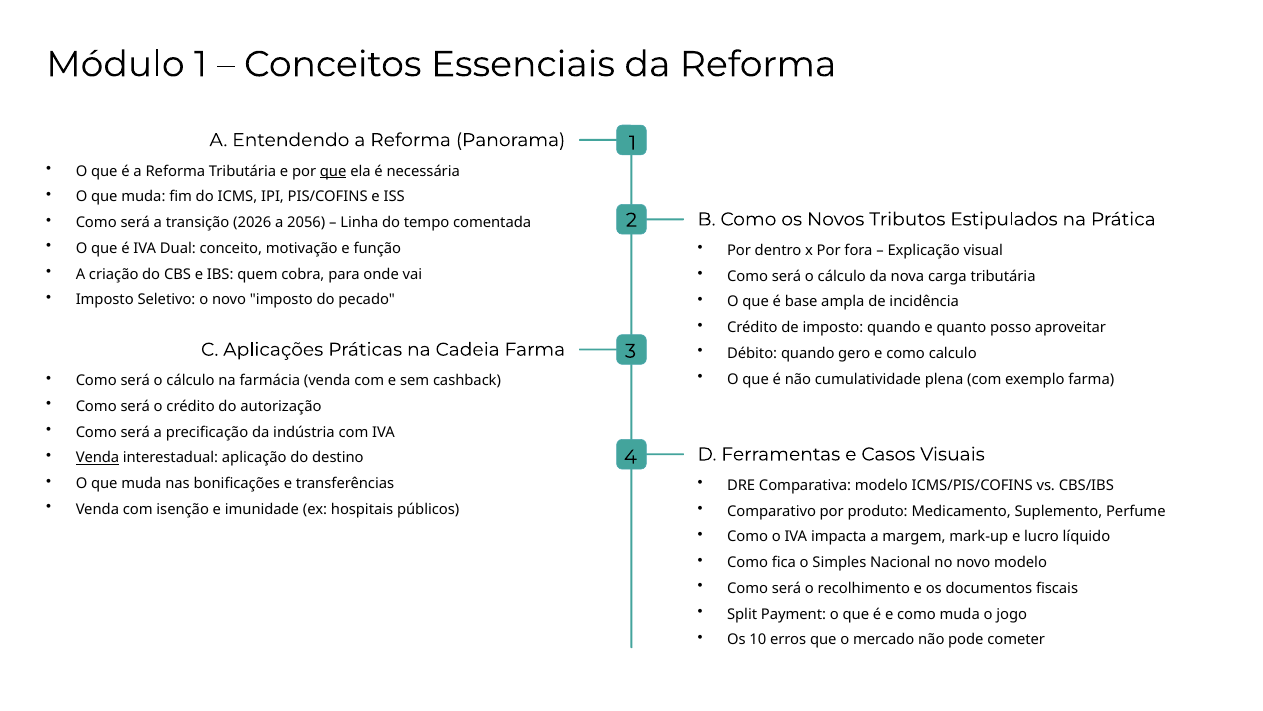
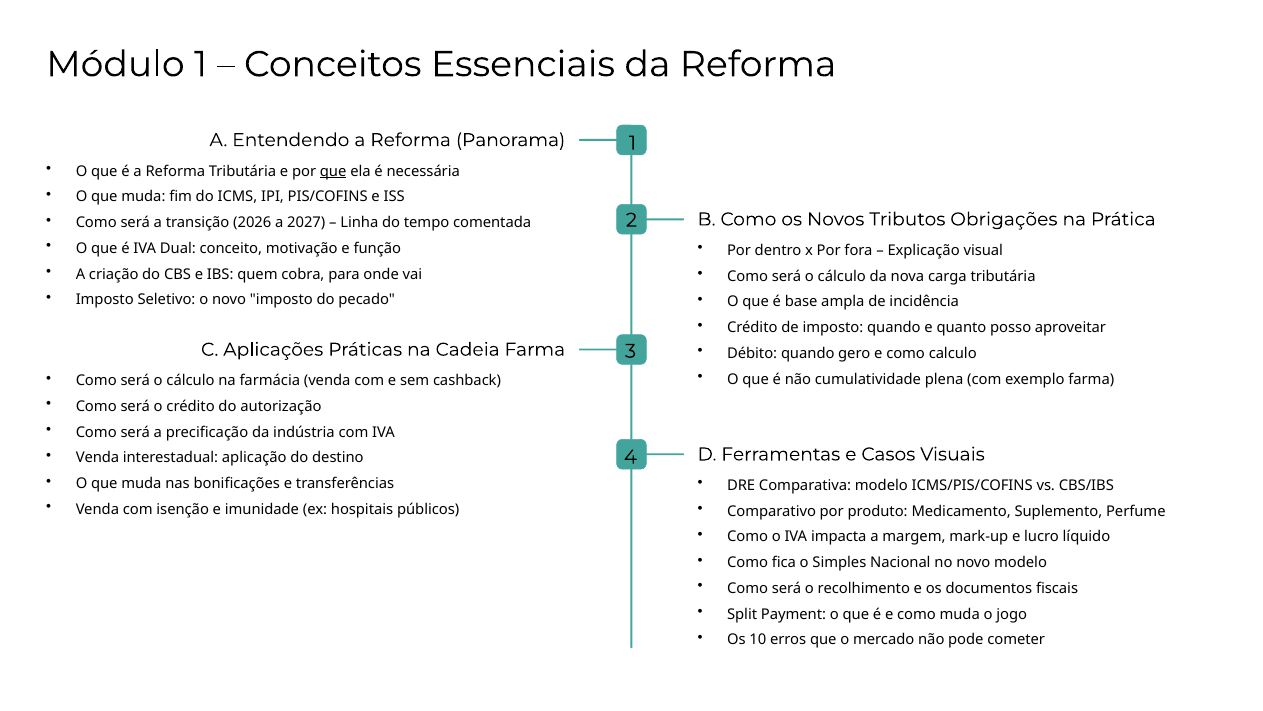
2056: 2056 -> 2027 (306, 223)
Estipulados: Estipulados -> Obrigações (1004, 219)
Venda underline: present -> none (97, 458)
